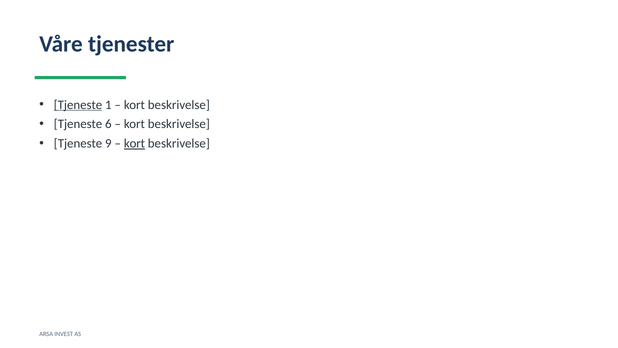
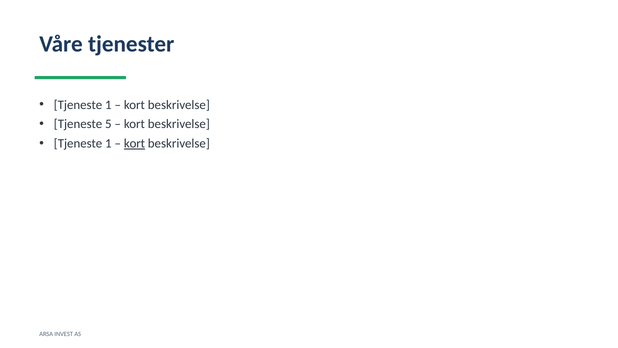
Tjeneste underline: present -> none (78, 105)
6: 6 -> 5 (108, 124)
9: 9 -> 1 (108, 143)
